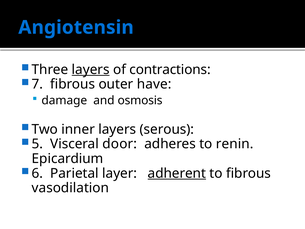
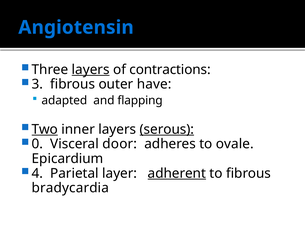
7: 7 -> 3 (37, 84)
damage: damage -> adapted (64, 100)
osmosis: osmosis -> flapping (140, 100)
Two underline: none -> present (45, 129)
serous underline: none -> present (167, 129)
5: 5 -> 0 (37, 144)
renin: renin -> ovale (235, 144)
6: 6 -> 4 (37, 173)
vasodilation: vasodilation -> bradycardia (70, 188)
